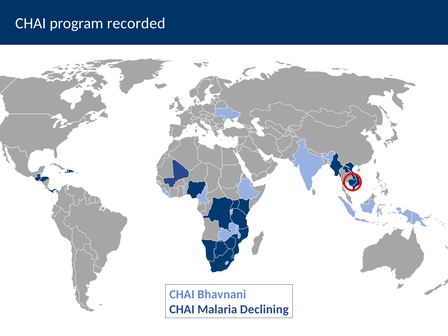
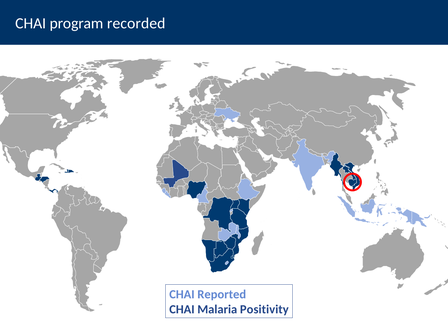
Bhavnani: Bhavnani -> Reported (222, 295)
Declining: Declining -> Positivity (264, 309)
